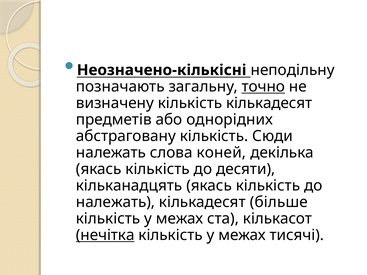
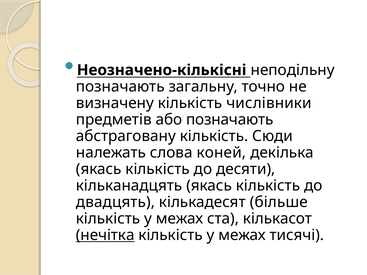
точно underline: present -> none (263, 87)
кількість кількадесят: кількадесят -> числівники (269, 103)
або однорідних: однорідних -> позначають (230, 120)
належать: належать -> двадцять (115, 202)
